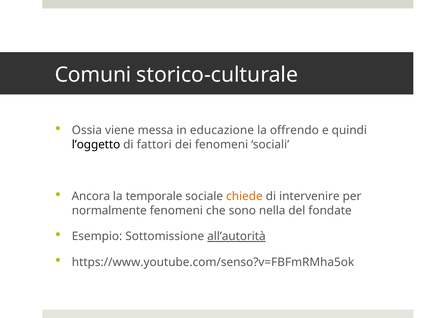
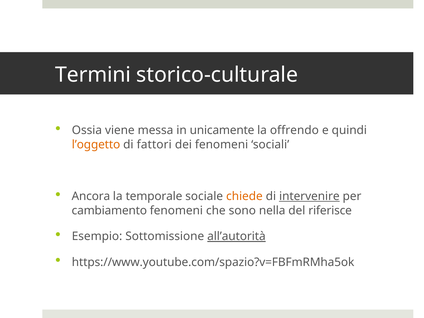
Comuni: Comuni -> Termini (93, 75)
educazione: educazione -> unicamente (222, 130)
l’oggetto colour: black -> orange (96, 145)
intervenire underline: none -> present (309, 196)
normalmente: normalmente -> cambiamento (109, 210)
fondate: fondate -> riferisce (330, 210)
https://www.youtube.com/senso?v=FBFmRMha5ok: https://www.youtube.com/senso?v=FBFmRMha5ok -> https://www.youtube.com/spazio?v=FBFmRMha5ok (213, 262)
